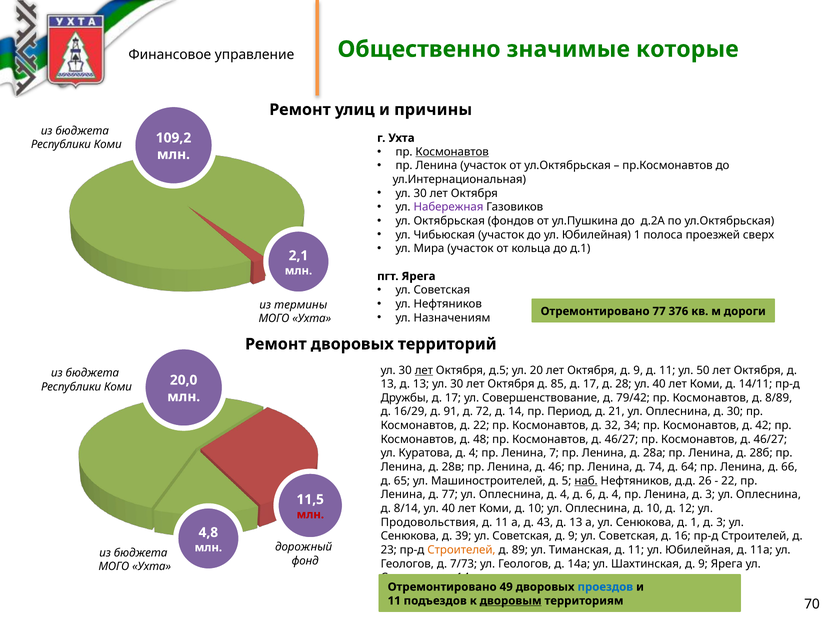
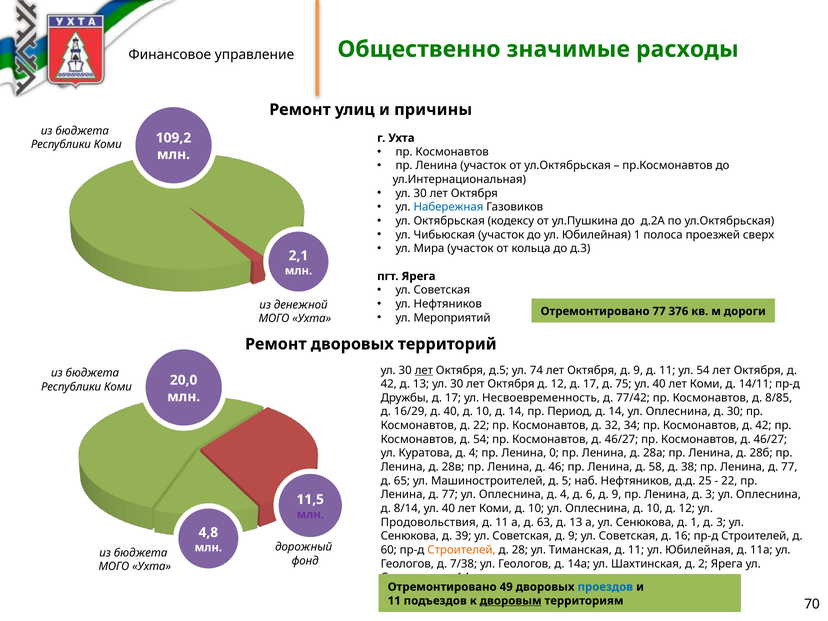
которые: которые -> расходы (687, 49)
Космонавтов underline: present -> none (452, 152)
Набережная colour: purple -> blue (448, 207)
фондов: фондов -> кодексу (511, 221)
д.1: д.1 -> д.3 (580, 249)
термины: термины -> денежной (301, 305)
Назначениям: Назначениям -> Мероприятий (452, 318)
20: 20 -> 74 (536, 370)
ул 50: 50 -> 54 (703, 370)
13: 13 -> 42 (389, 384)
Октября д 85: 85 -> 12 (559, 384)
28: 28 -> 75 (623, 384)
Совершенствование: Совершенствование -> Несвоевременность (541, 398)
79/42: 79/42 -> 77/42 (633, 398)
8/89: 8/89 -> 8/85 (779, 398)
д 91: 91 -> 40 (452, 412)
72: 72 -> 10 (484, 412)
21: 21 -> 14 (617, 412)
д 48: 48 -> 54 (481, 439)
7: 7 -> 0 (554, 453)
74: 74 -> 58 (657, 467)
64: 64 -> 38 (689, 467)
66: 66 -> 77 (789, 467)
наб underline: present -> none (586, 481)
26: 26 -> 25 (705, 481)
6 д 4: 4 -> 9 (617, 495)
млн colour: red -> purple (310, 515)
43: 43 -> 63 (545, 522)
23: 23 -> 60 (389, 550)
89: 89 -> 28 (520, 550)
7/73: 7/73 -> 7/38 (464, 564)
Шахтинская д 9: 9 -> 2 (703, 564)
